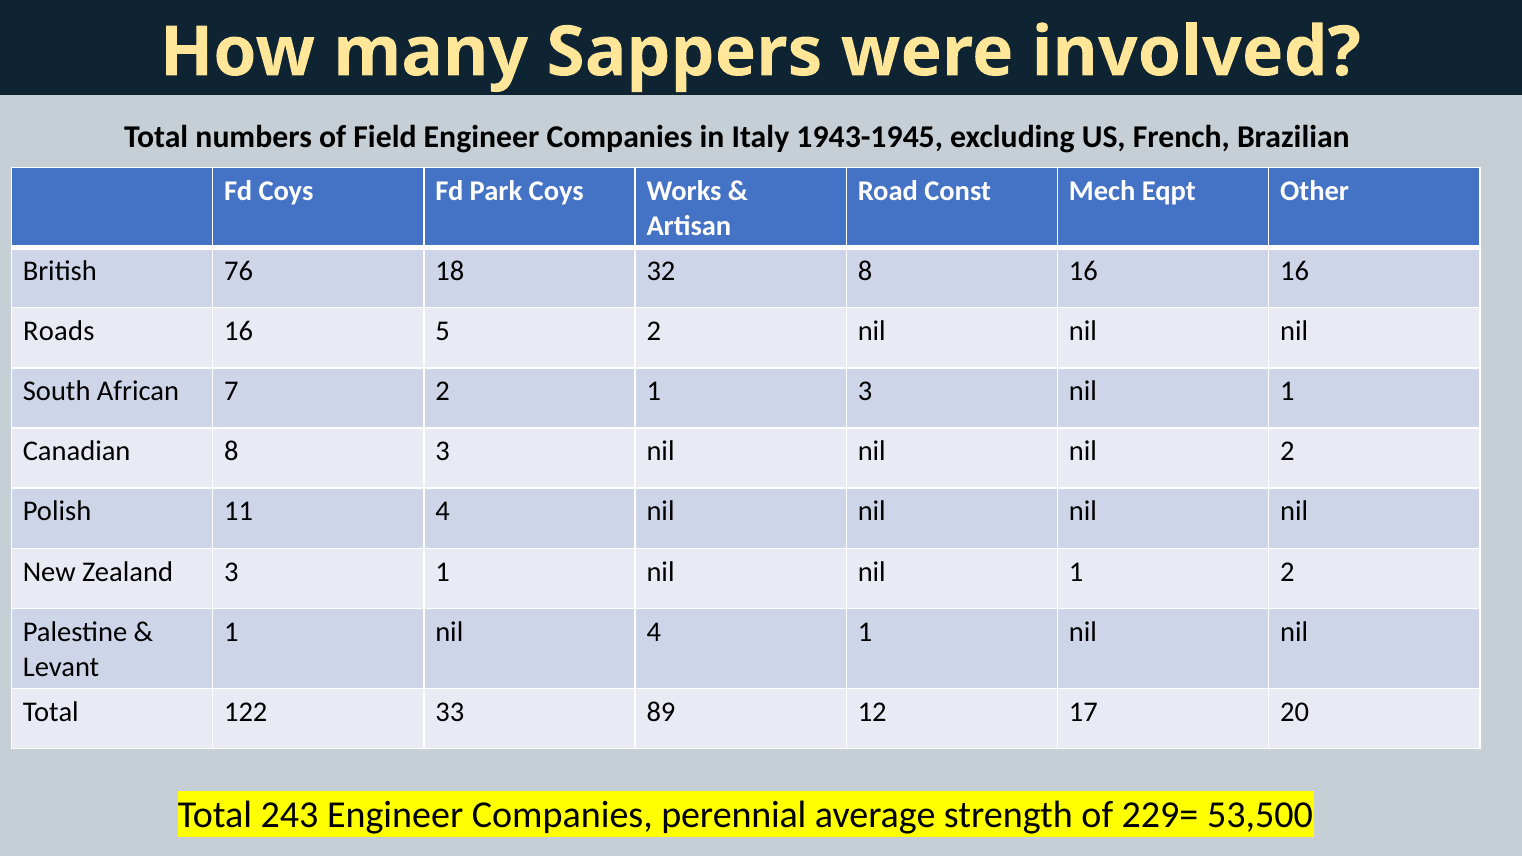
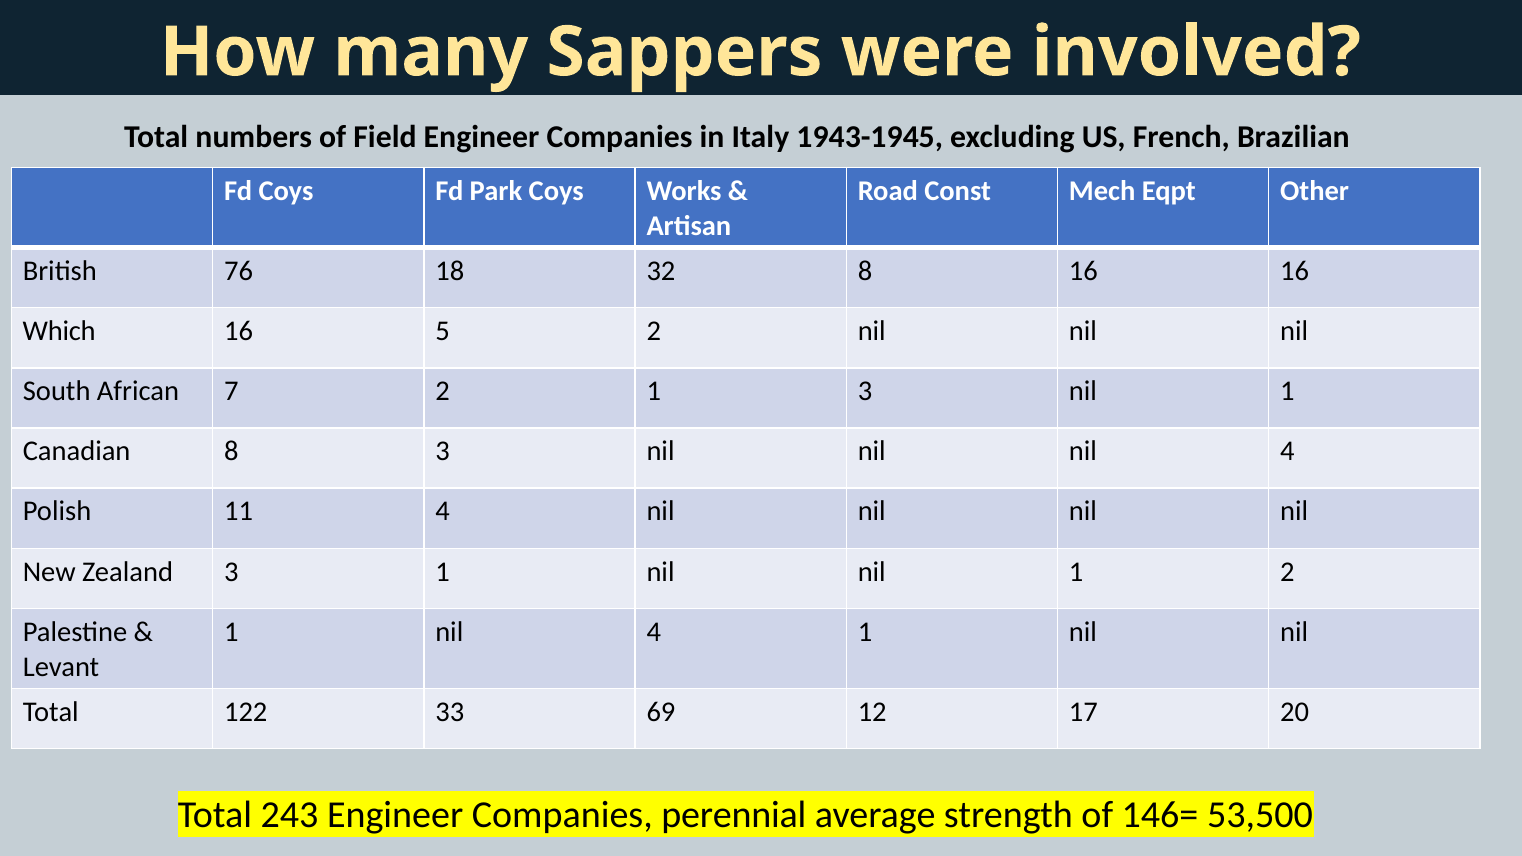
Roads: Roads -> Which (59, 331)
nil nil 2: 2 -> 4 (1287, 451)
89: 89 -> 69 (661, 712)
229=: 229= -> 146= (1160, 815)
